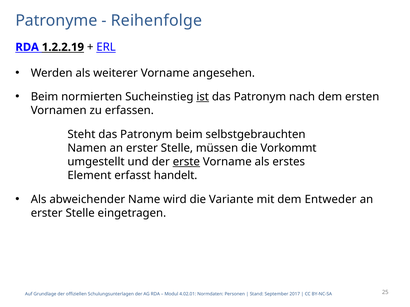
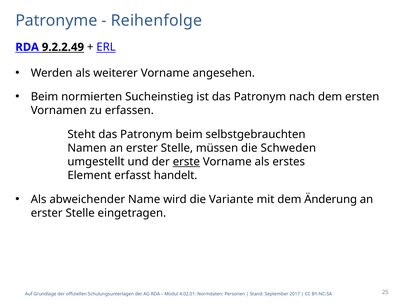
1.2.2.19: 1.2.2.19 -> 9.2.2.49 (63, 47)
ist underline: present -> none (203, 97)
Vorkommt: Vorkommt -> Schweden (288, 148)
Entweder: Entweder -> Änderung (331, 200)
